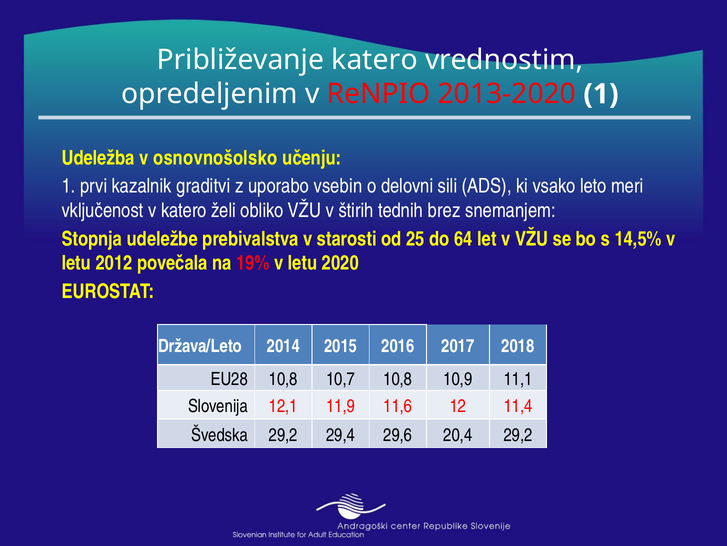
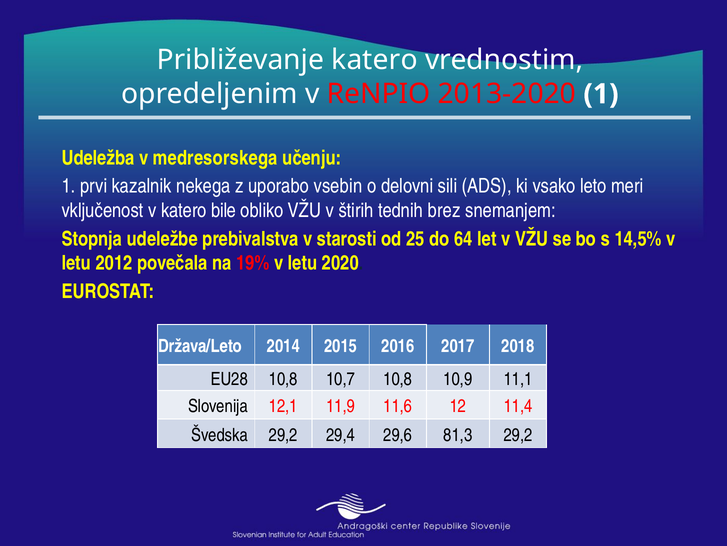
osnovnošolsko: osnovnošolsko -> medresorskega (215, 158)
graditvi: graditvi -> nekega (203, 186)
želi: želi -> bile (224, 210)
20,4: 20,4 -> 81,3 (458, 434)
